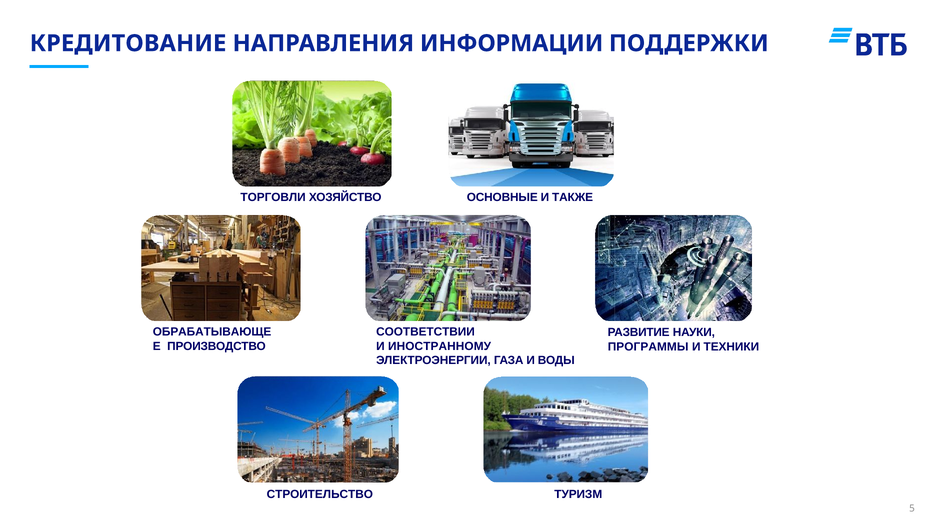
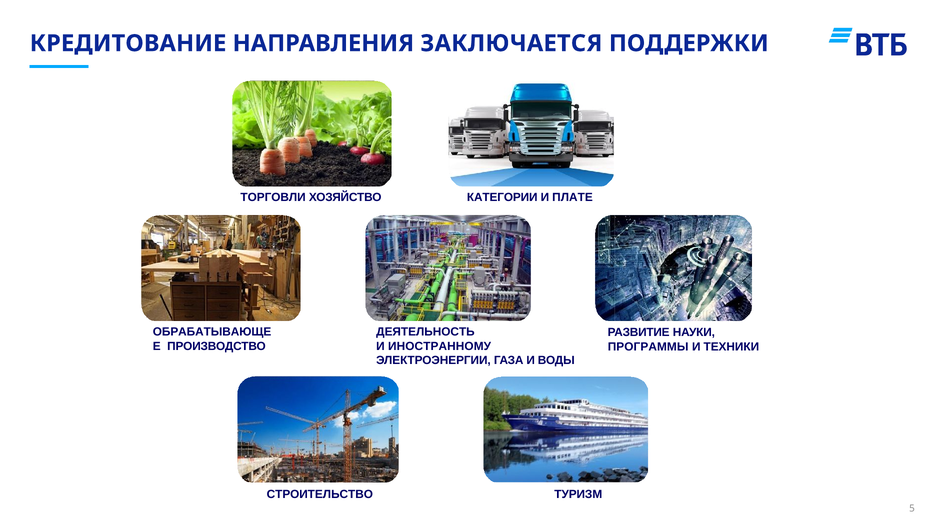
ИНФОРМАЦИИ: ИНФОРМАЦИИ -> ЗАКЛЮЧАЕТСЯ (511, 43)
ОСНОВНЫЕ: ОСНОВНЫЕ -> КАТЕГОРИИ (502, 197)
ТАКЖЕ: ТАКЖЕ -> ПЛАТЕ (573, 197)
СООТВЕТСТВИИ: СООТВЕТСТВИИ -> ДЕЯТЕЛЬНОСТЬ (425, 332)
